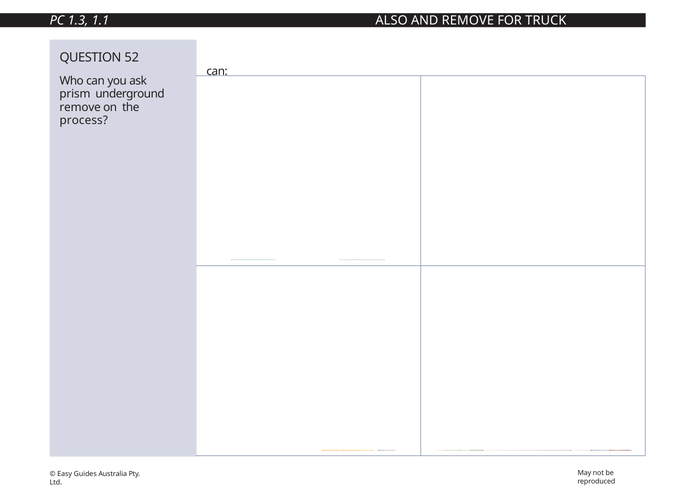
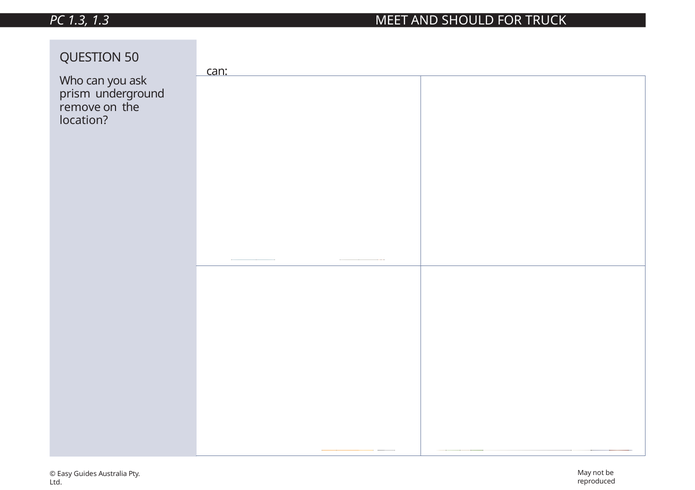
1.3 1.1: 1.1 -> 1.3 (100, 21)
ALSO: ALSO -> MEET (392, 21)
AND REMOVE: REMOVE -> SHOULD (468, 21)
52: 52 -> 50 (132, 58)
process: process -> location (84, 121)
